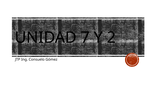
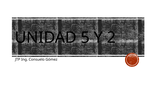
7: 7 -> 5 (85, 38)
